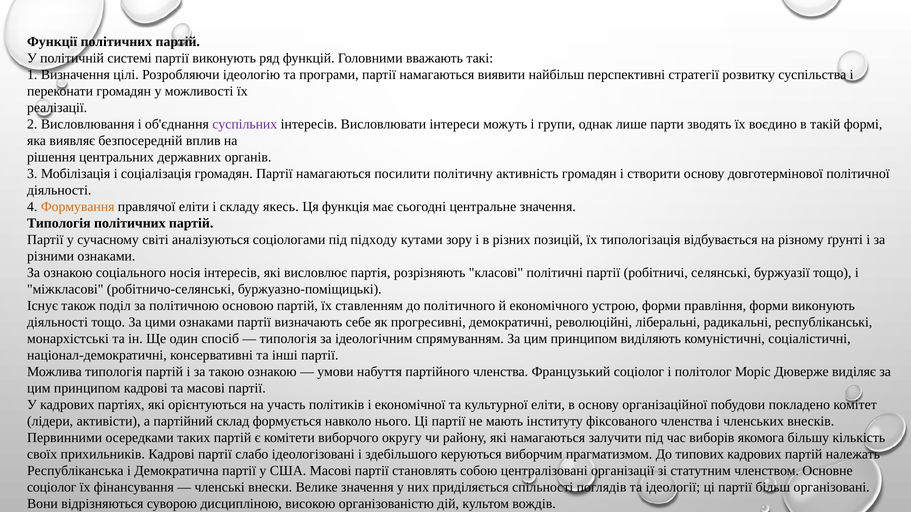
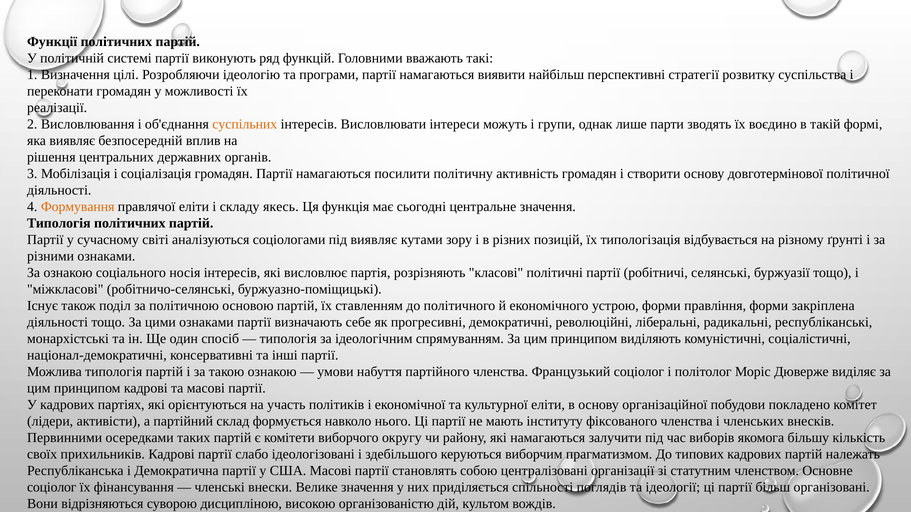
суспільних colour: purple -> orange (245, 124)
під підходу: підходу -> виявляє (374, 240)
форми виконують: виконують -> закріплена (823, 306)
